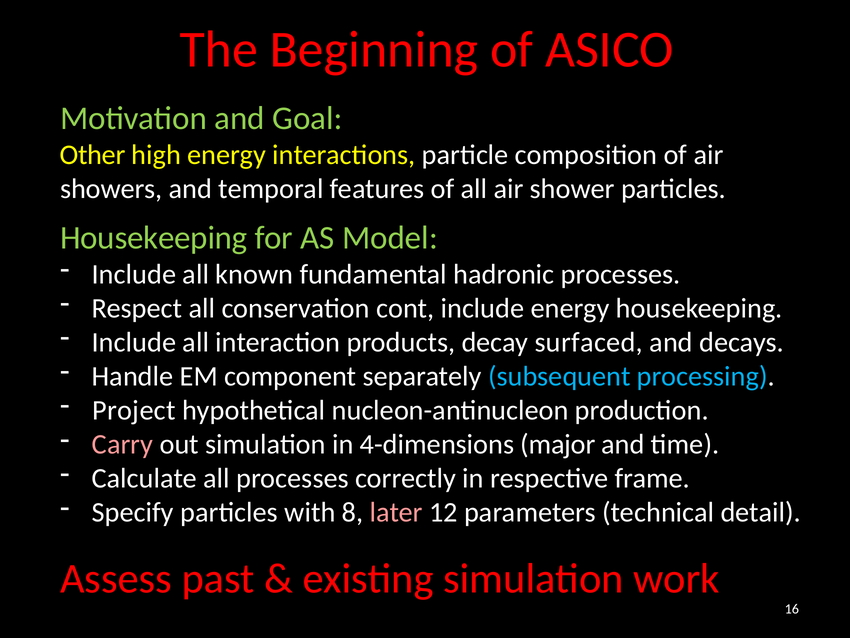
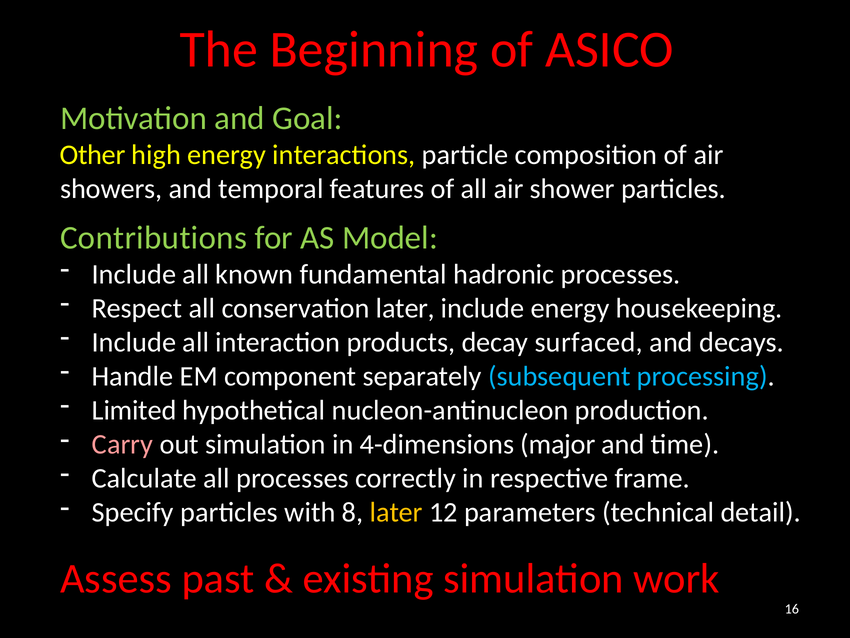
Housekeeping: Housekeeping -> Contributions (153, 237)
conservation cont: cont -> later (405, 308)
Project: Project -> Limited (134, 410)
later colour: pink -> yellow (396, 512)
